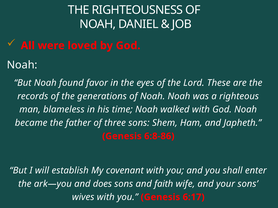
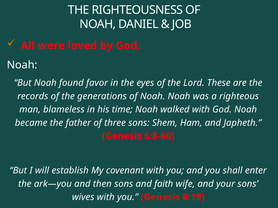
6:8-86: 6:8-86 -> 6:8-60 (159, 136)
does: does -> then (102, 184)
6:17: 6:17 -> 6:19 (194, 198)
